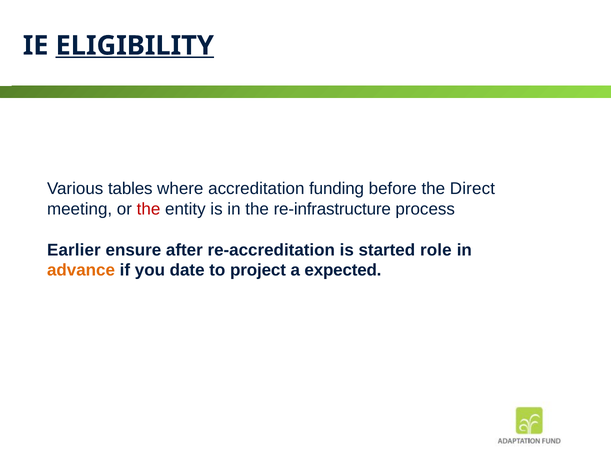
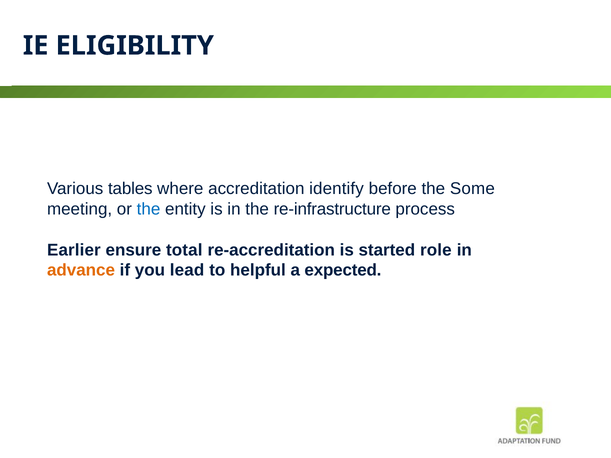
ELIGIBILITY underline: present -> none (135, 46)
funding: funding -> identify (336, 189)
Direct: Direct -> Some (472, 189)
the colour: red -> blue (149, 209)
after: after -> total (184, 250)
date: date -> lead (187, 271)
project: project -> helpful (258, 271)
